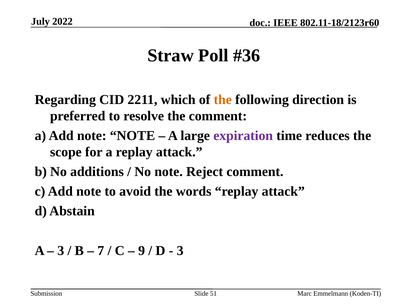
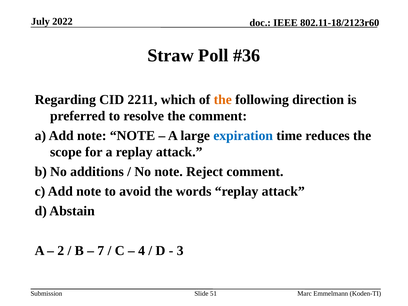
expiration colour: purple -> blue (243, 136)
3: 3 -> 2 (61, 251)
9: 9 -> 4 (142, 251)
